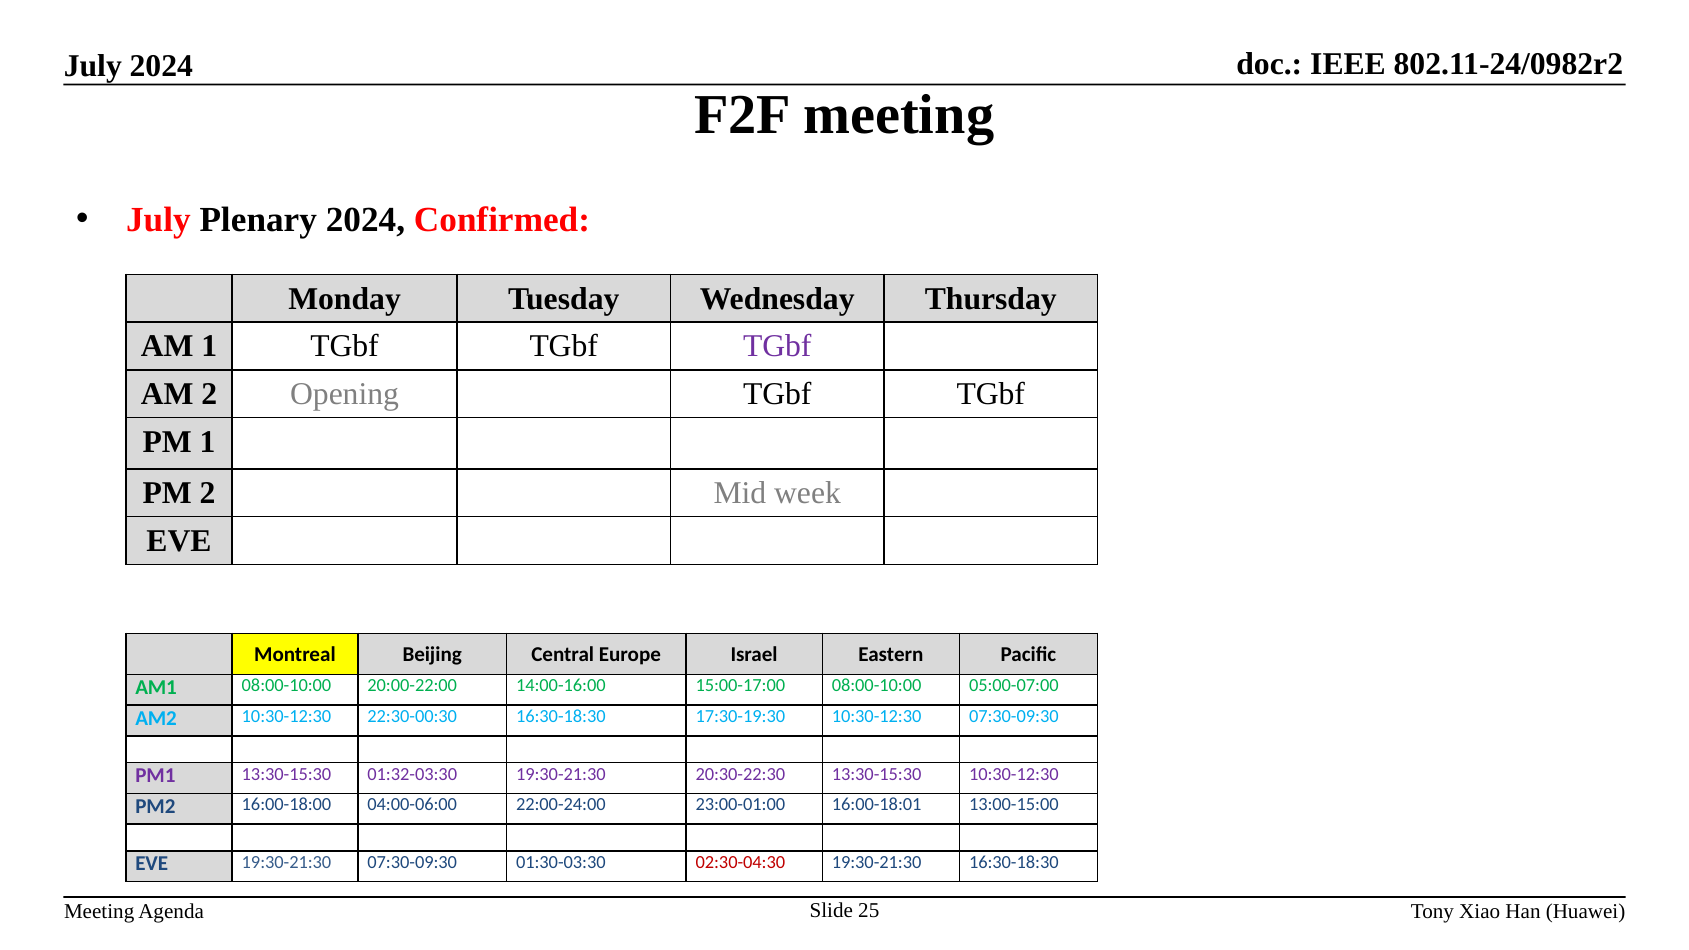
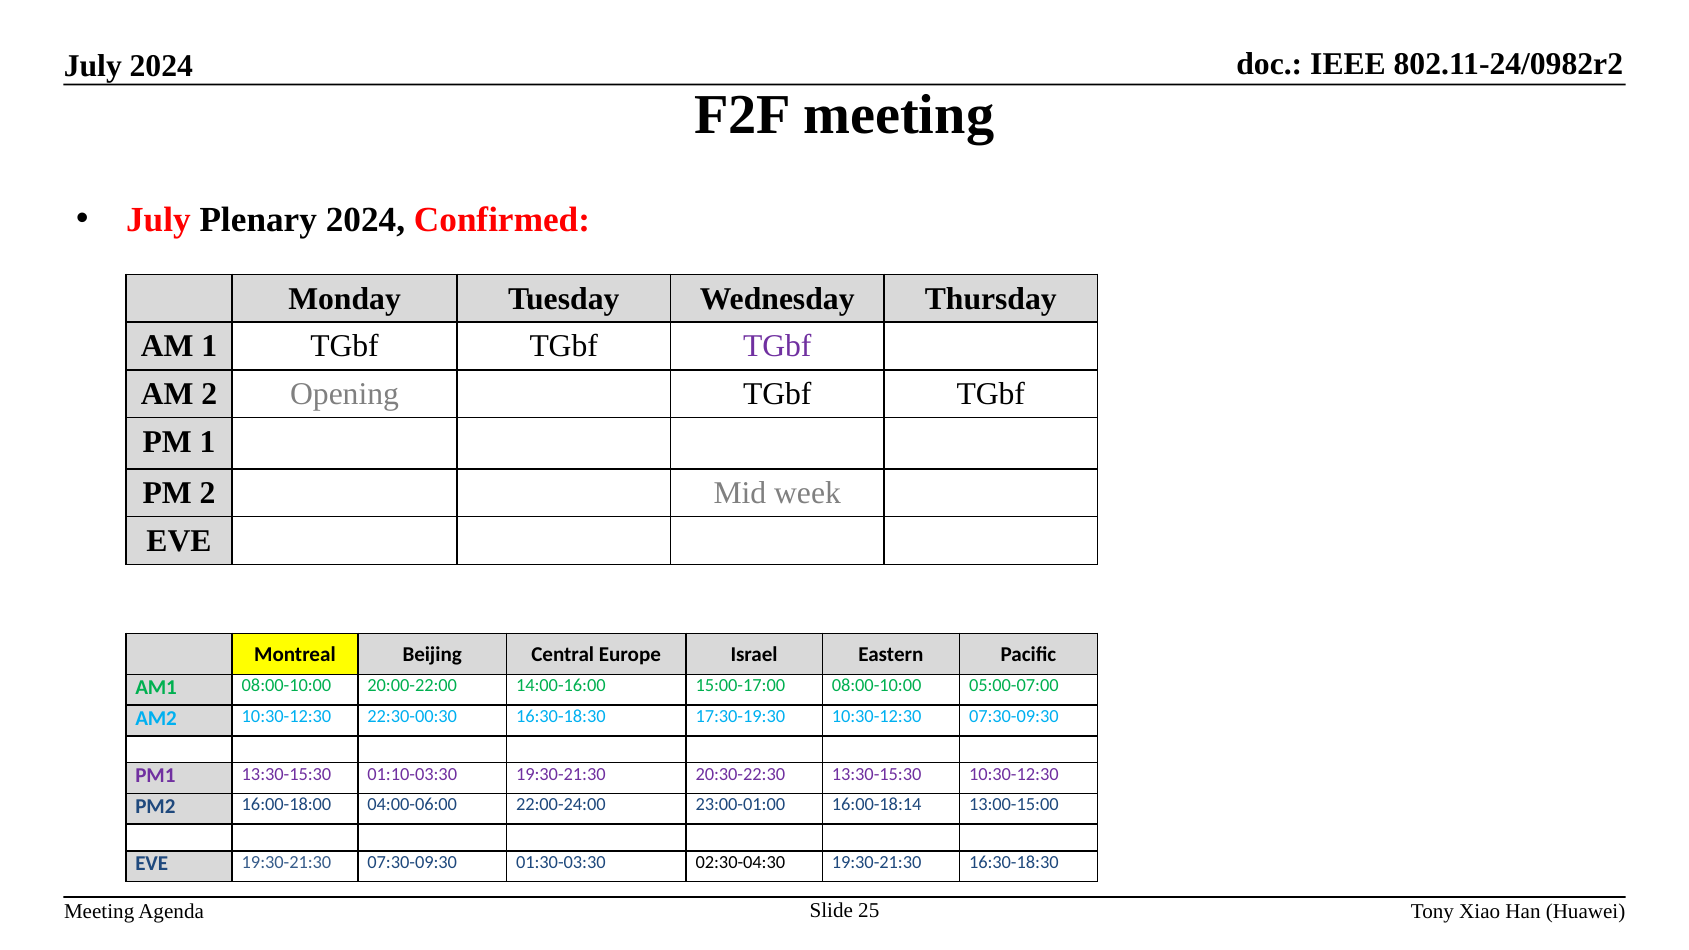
01:32-03:30: 01:32-03:30 -> 01:10-03:30 (412, 774)
16:00-18:01: 16:00-18:01 -> 16:00-18:14 (877, 805)
02:30-04:30 colour: red -> black (740, 862)
